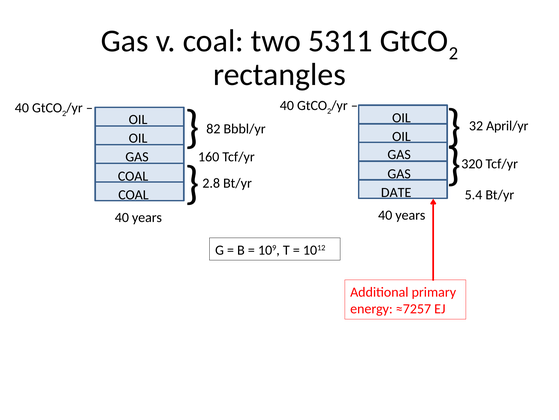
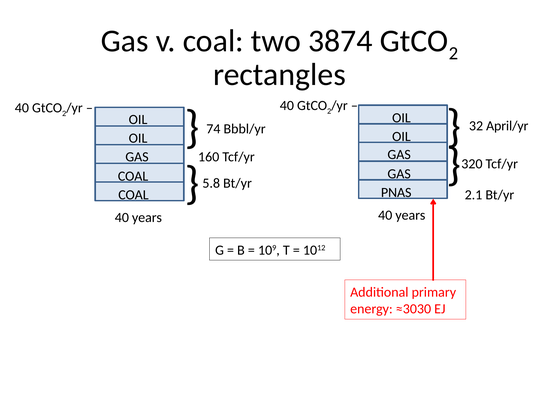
5311: 5311 -> 3874 (340, 41)
82: 82 -> 74 (213, 129)
2.8: 2.8 -> 5.8 (211, 183)
DATE: DATE -> PNAS (396, 192)
5.4: 5.4 -> 2.1 (474, 194)
≈7257: ≈7257 -> ≈3030 (413, 308)
